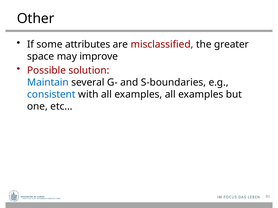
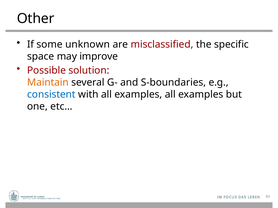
attributes: attributes -> unknown (88, 45)
greater: greater -> specific (231, 45)
Maintain colour: blue -> orange (48, 83)
